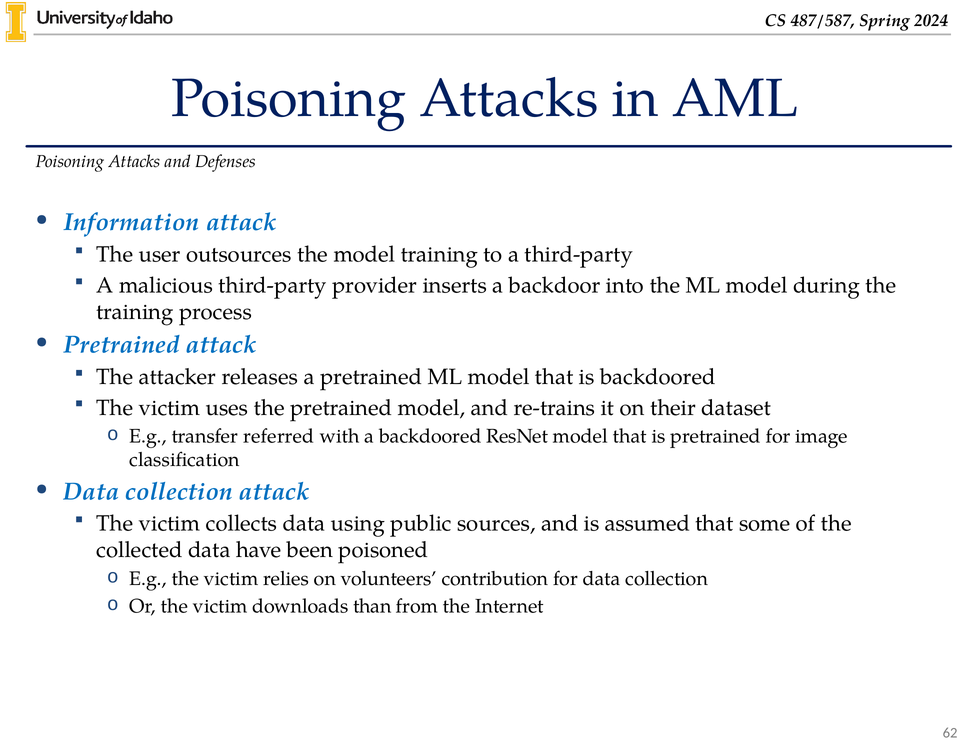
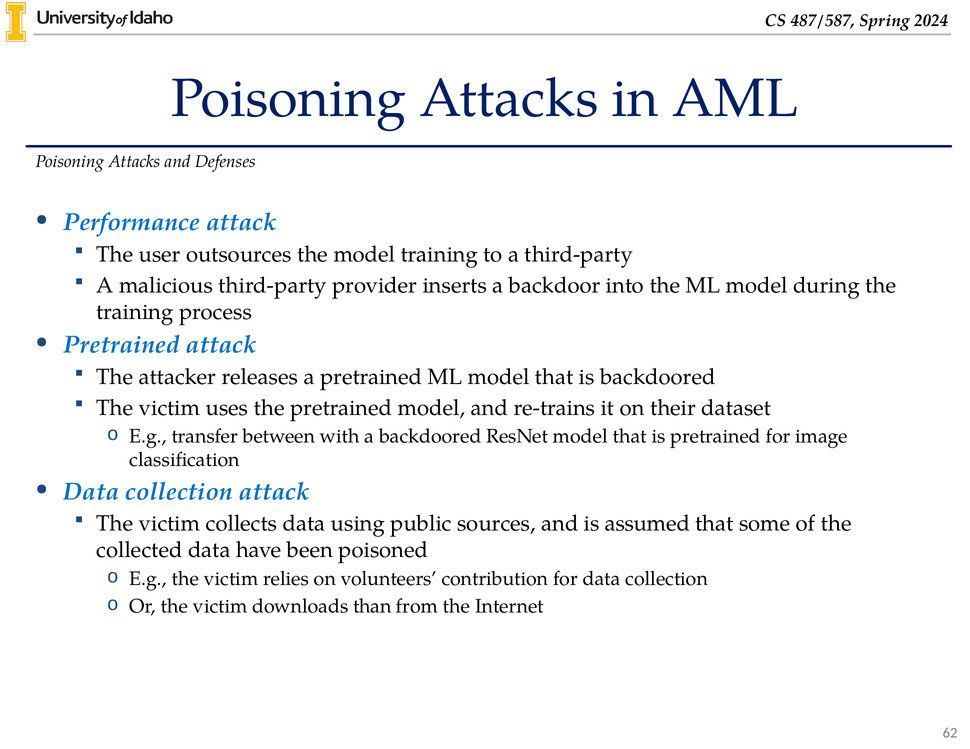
Information: Information -> Performance (132, 223)
referred: referred -> between (279, 437)
